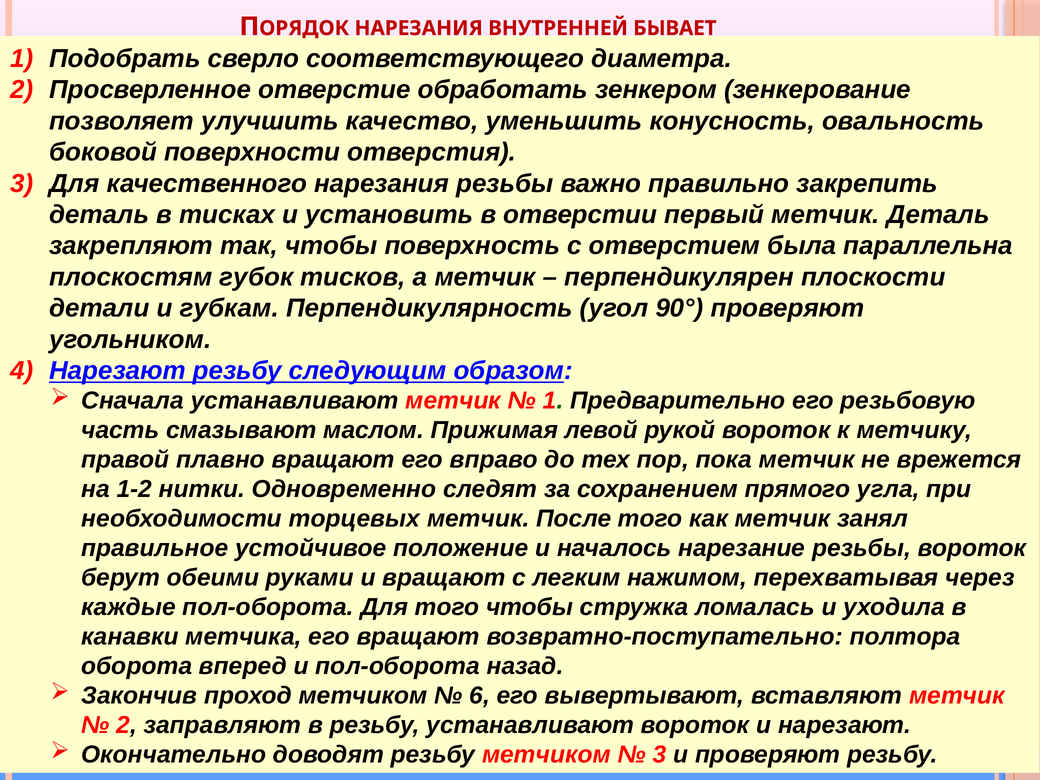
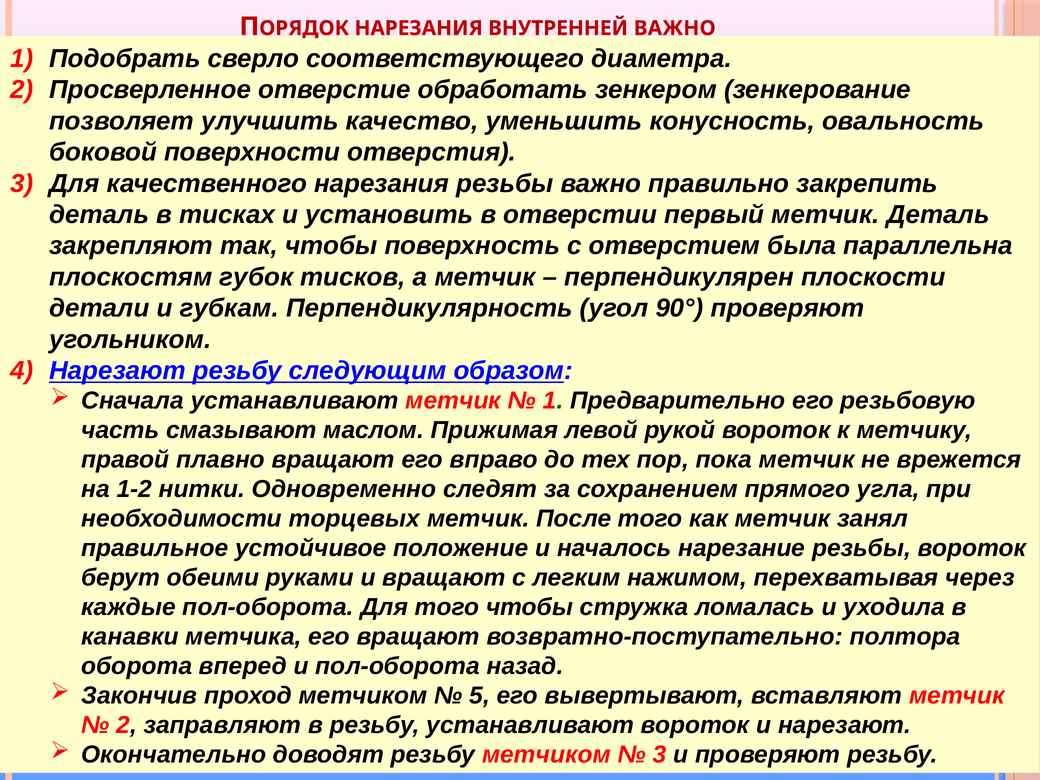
ВНУТРЕННЕЙ БЫВАЕТ: БЫВАЕТ -> ВАЖНО (675, 28)
6: 6 -> 5 (480, 696)
